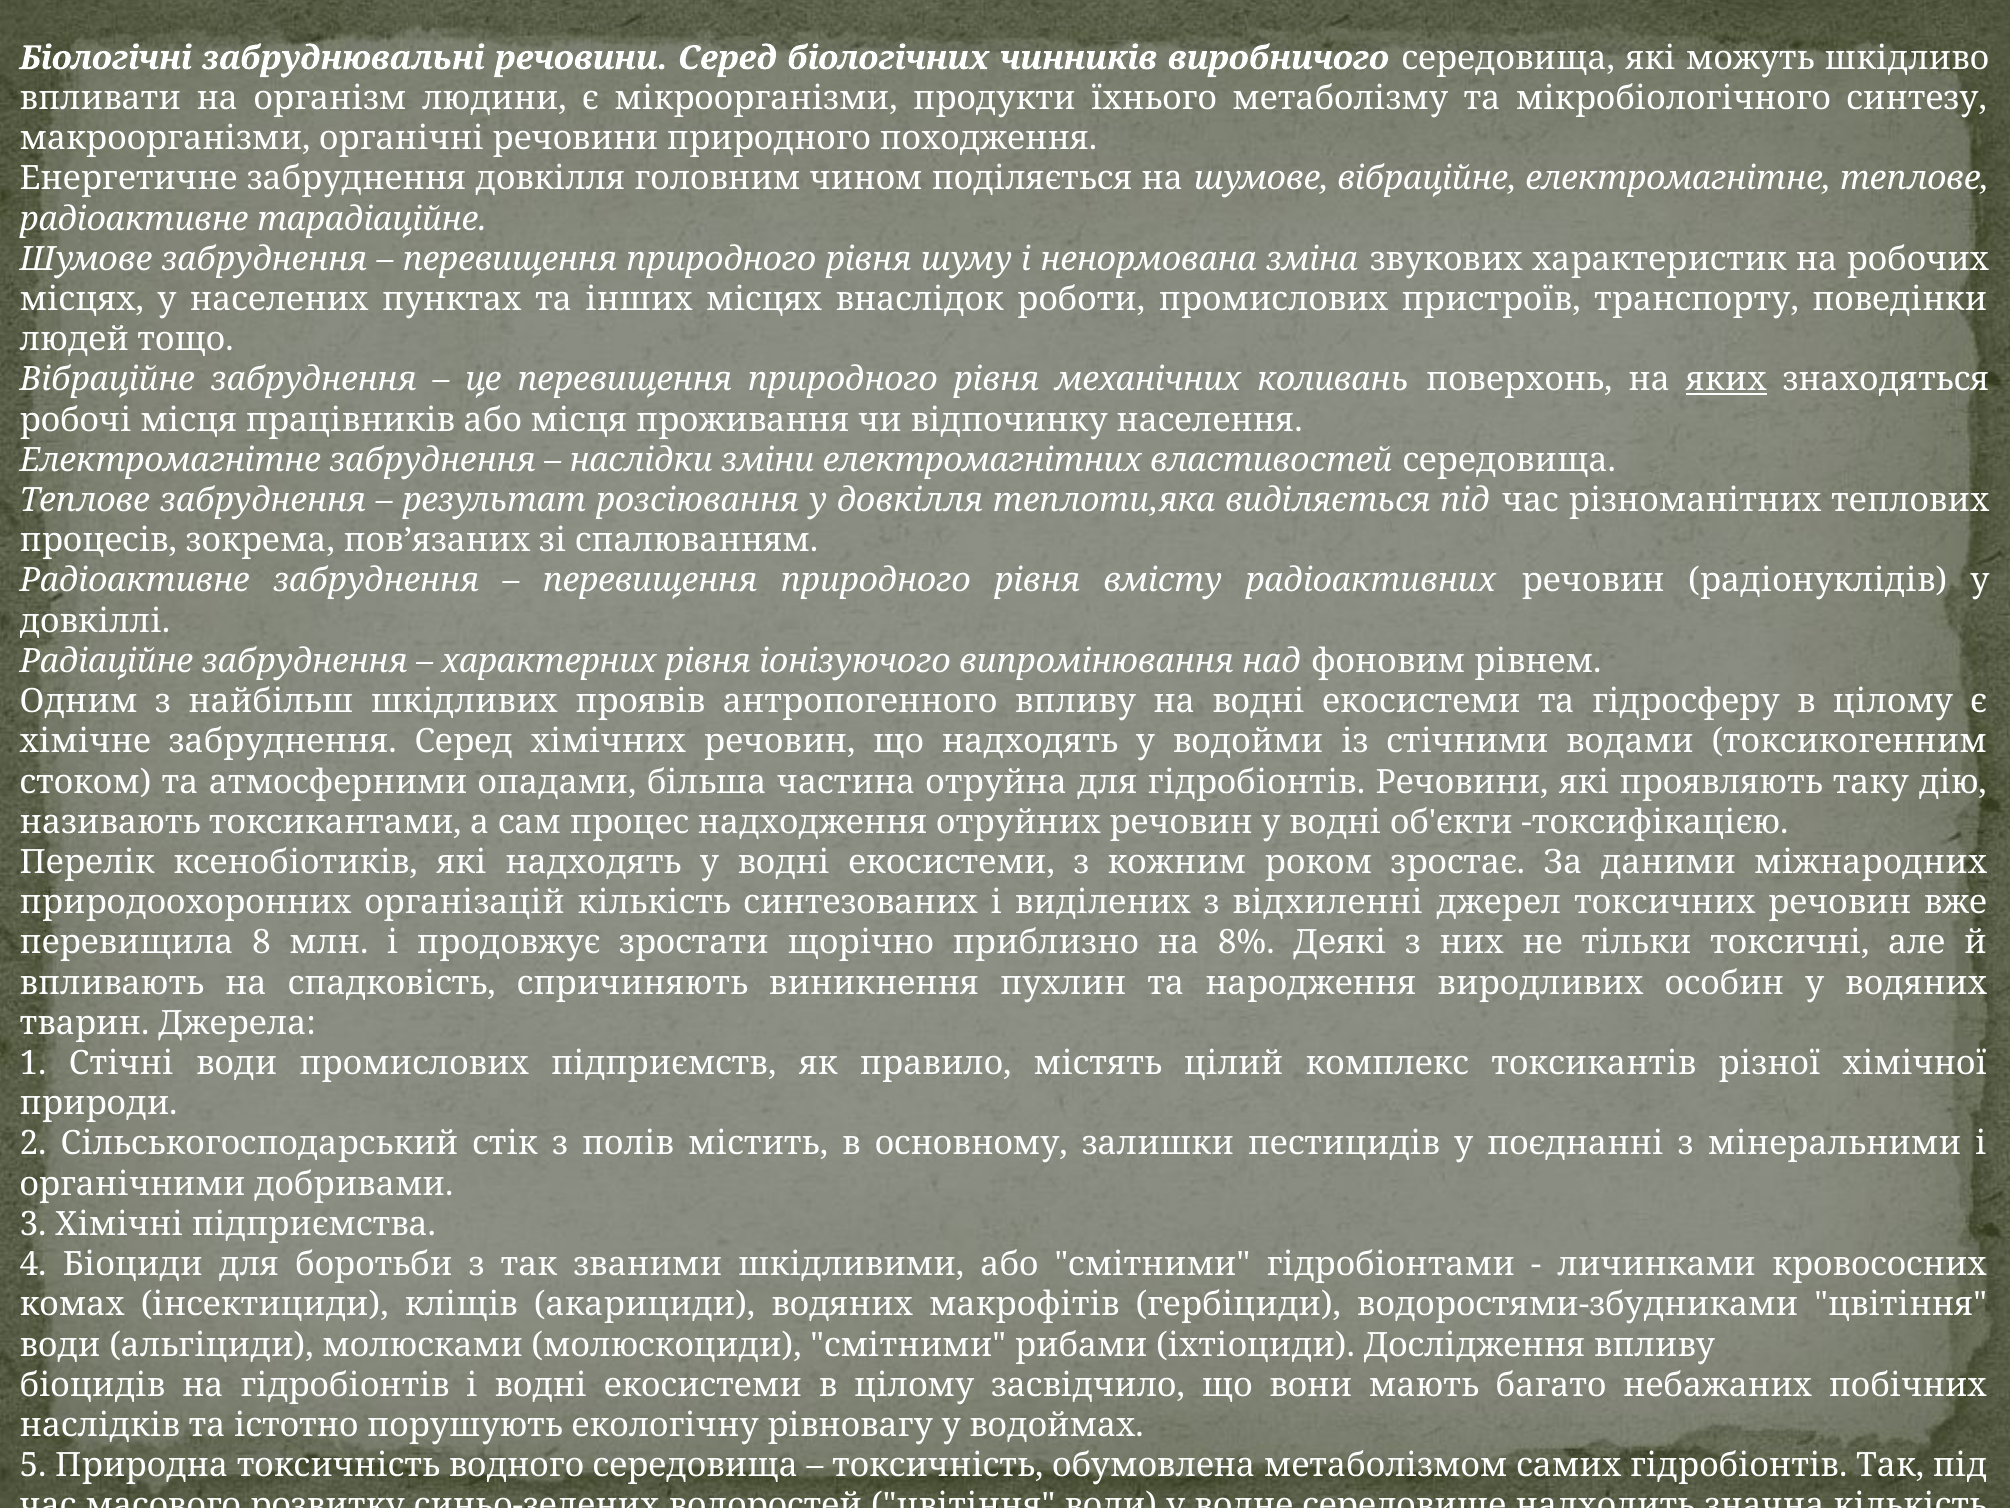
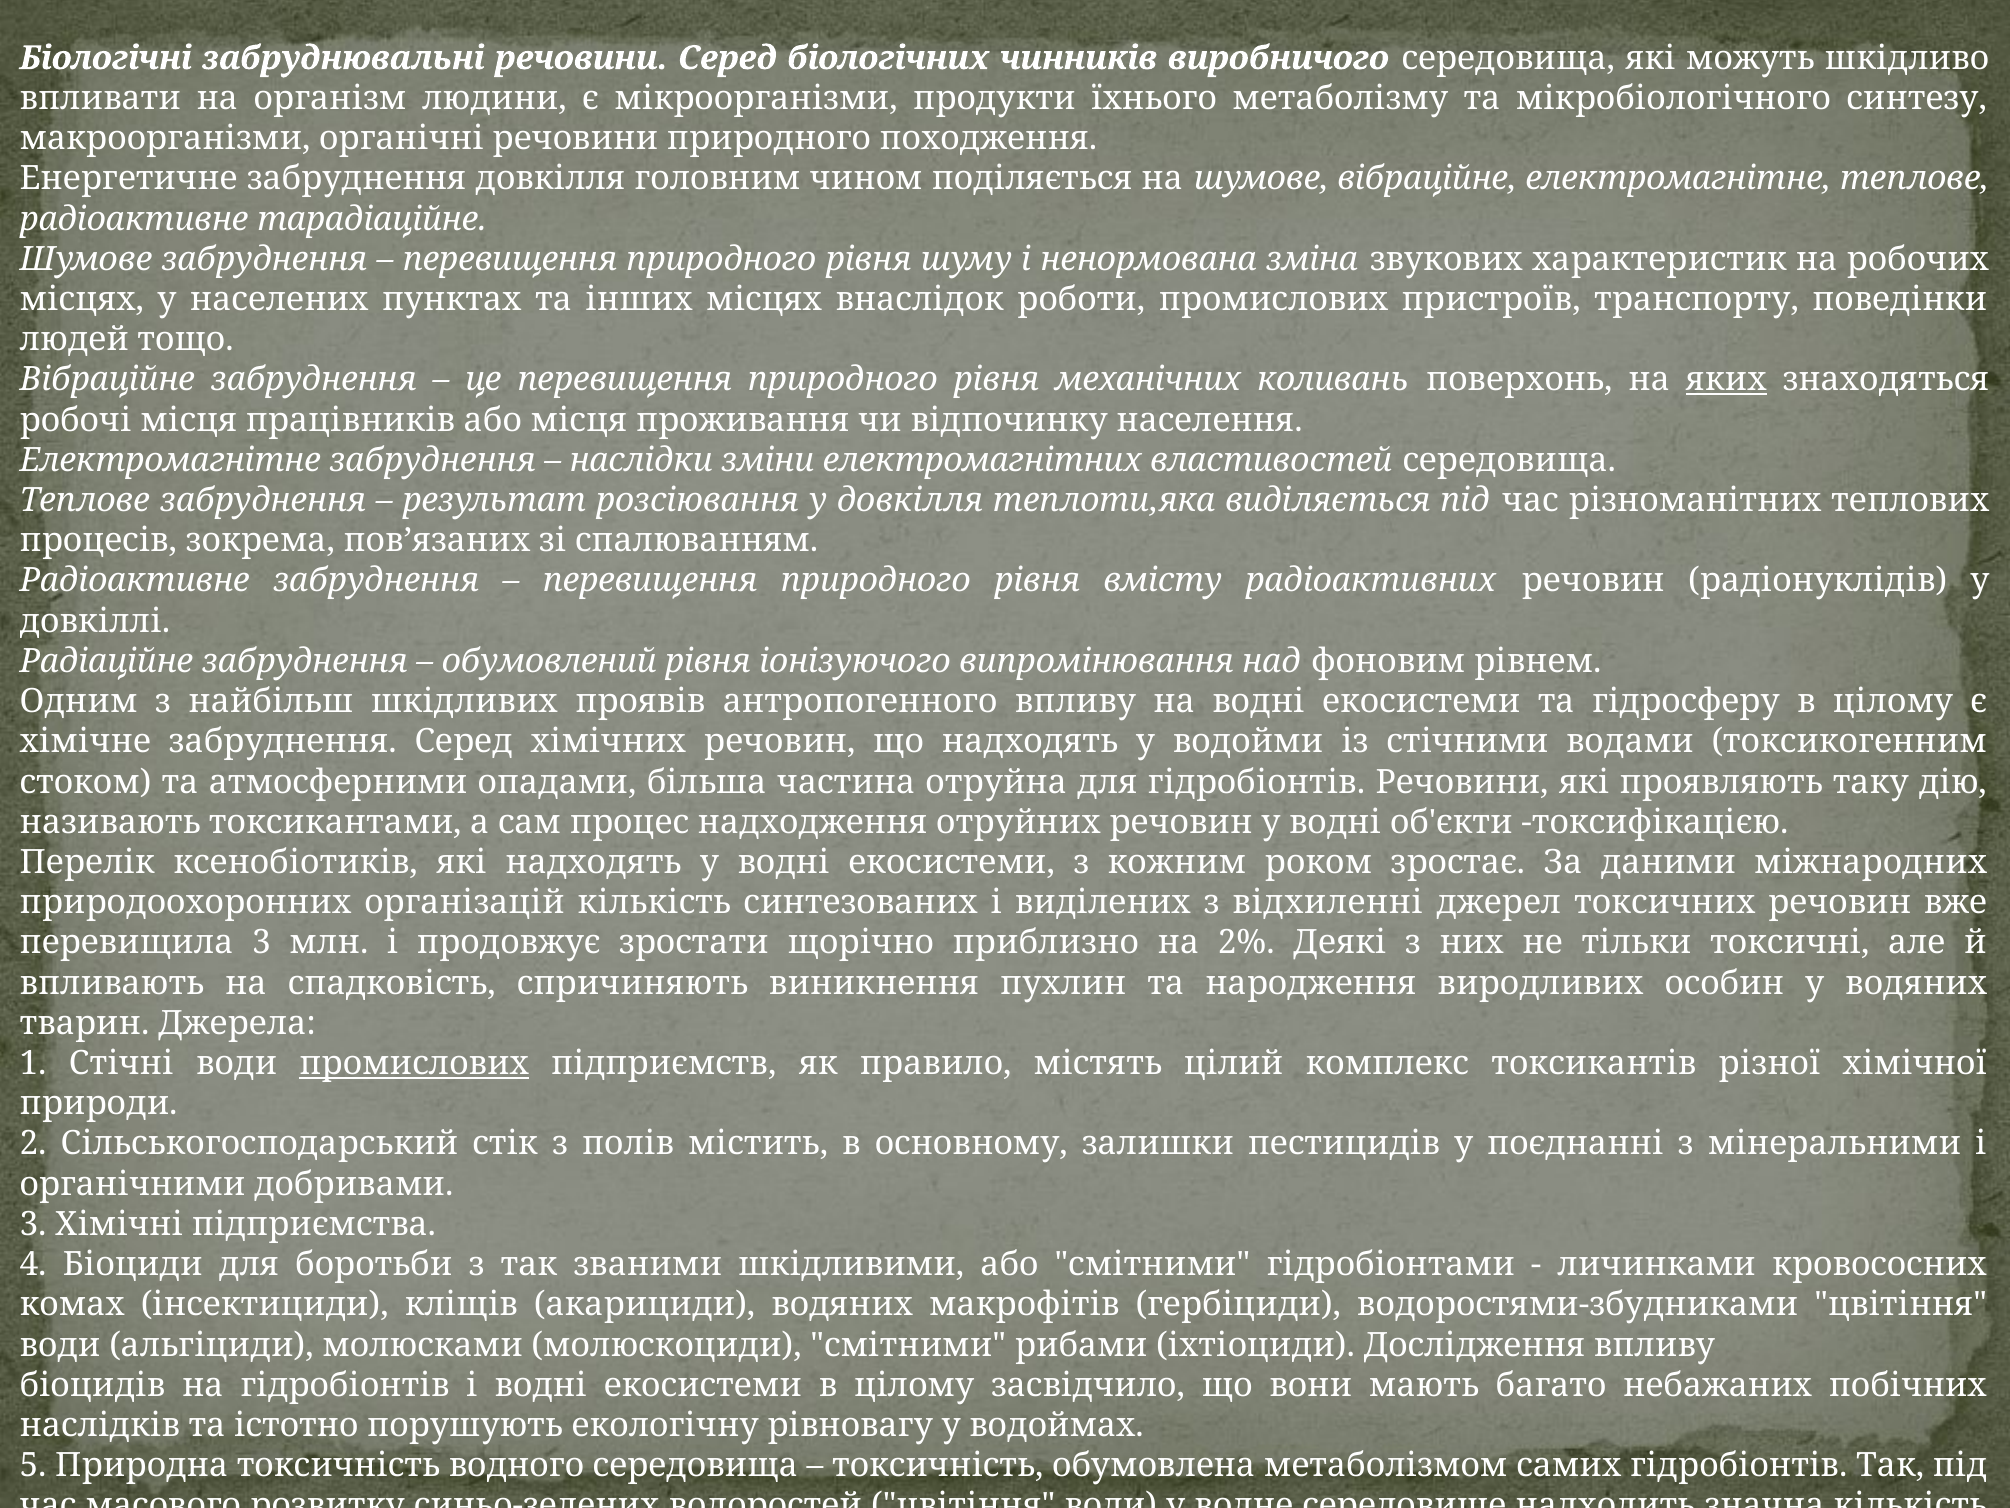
характерних: характерних -> обумовлений (549, 661)
перевищила 8: 8 -> 3 (261, 943)
8%: 8% -> 2% (1246, 943)
промислових underline: none -> present (414, 1063)
